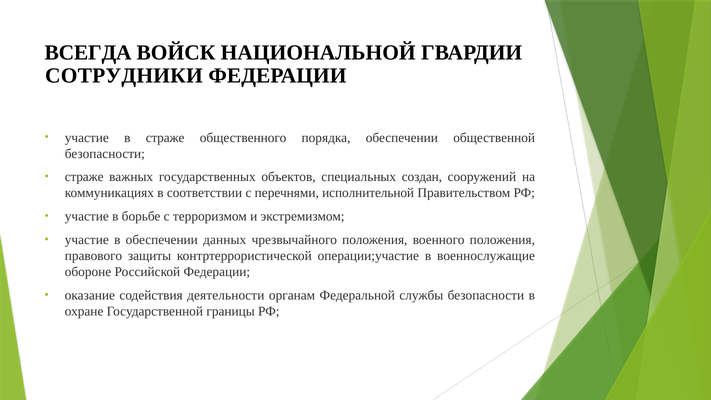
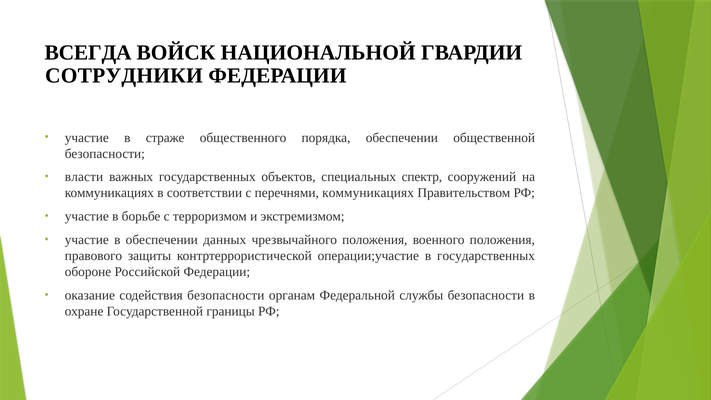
страже: страже -> власти (84, 177)
создан: создан -> спектр (422, 177)
перечнями исполнительной: исполнительной -> коммуникациях (368, 193)
в военнослужащие: военнослужащие -> государственных (486, 256)
содействия деятельности: деятельности -> безопасности (226, 295)
